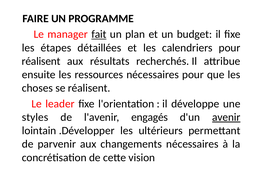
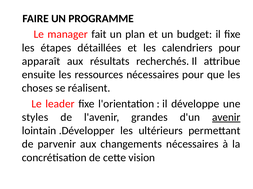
fait underline: present -> none (99, 34)
réalisent: réalisent -> apparaît (41, 61)
engagés: engagés -> grandes (150, 118)
